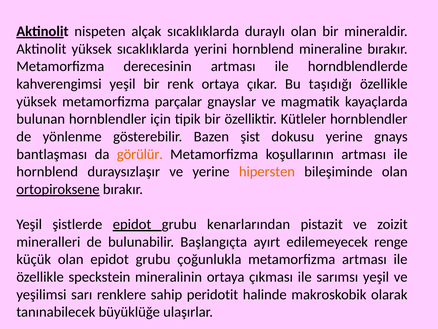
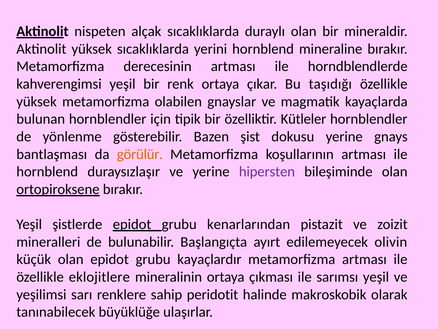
parçalar: parçalar -> olabilen (178, 101)
hipersten colour: orange -> purple (267, 171)
renge: renge -> olivin (391, 242)
çoğunlukla: çoğunlukla -> kayaçlardır (209, 259)
speckstein: speckstein -> eklojitlere (99, 277)
